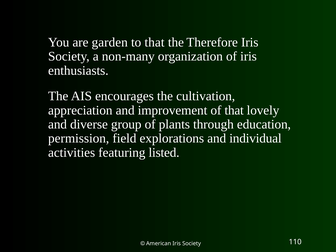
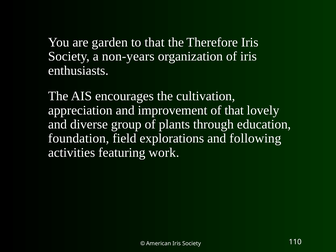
non-many: non-many -> non-years (128, 56)
permission: permission -> foundation (79, 138)
individual: individual -> following (255, 138)
listed: listed -> work (164, 153)
